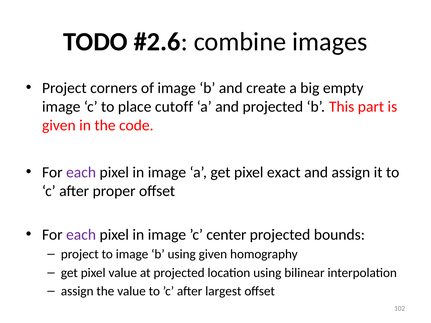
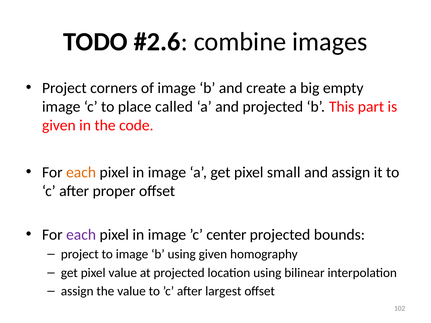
cutoff: cutoff -> called (174, 107)
each colour: purple -> orange (81, 172)
exact: exact -> small (284, 172)
